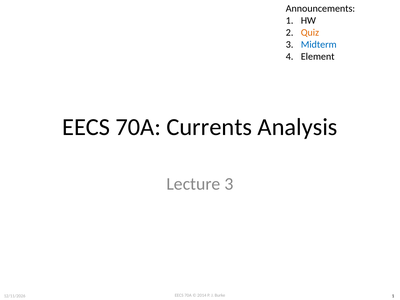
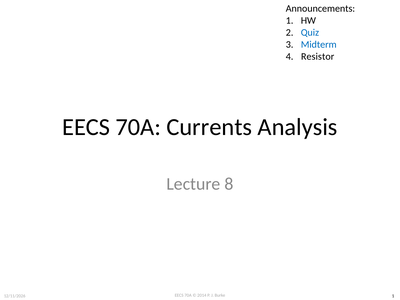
Quiz colour: orange -> blue (310, 33)
Element: Element -> Resistor (318, 57)
Lecture 3: 3 -> 8 (229, 184)
